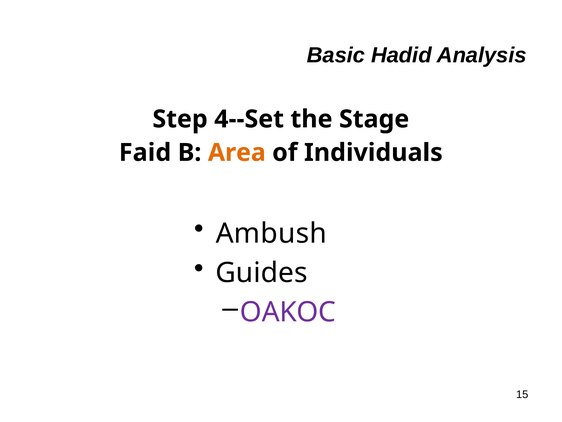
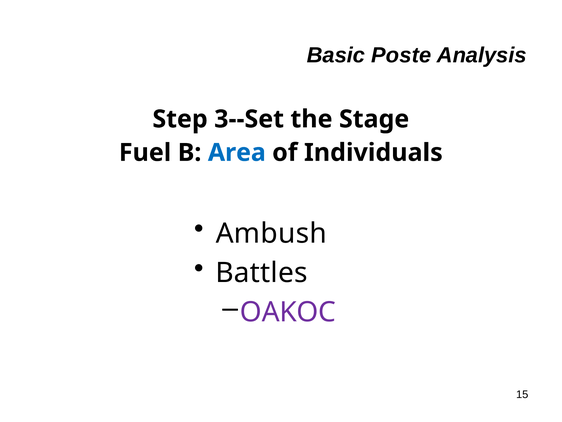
Hadid: Hadid -> Poste (401, 55)
4--Set: 4--Set -> 3--Set (249, 119)
Faid: Faid -> Fuel (145, 152)
Area colour: orange -> blue (237, 152)
Guides: Guides -> Battles (261, 273)
